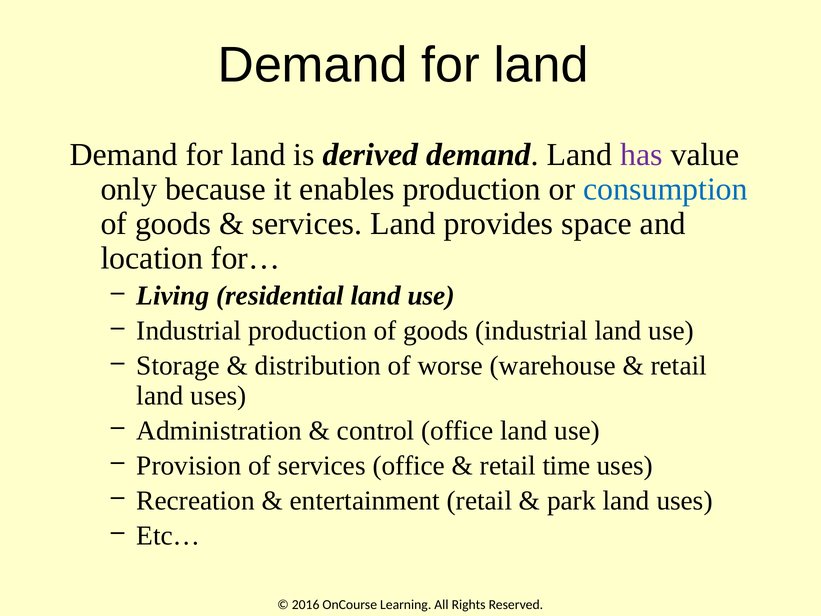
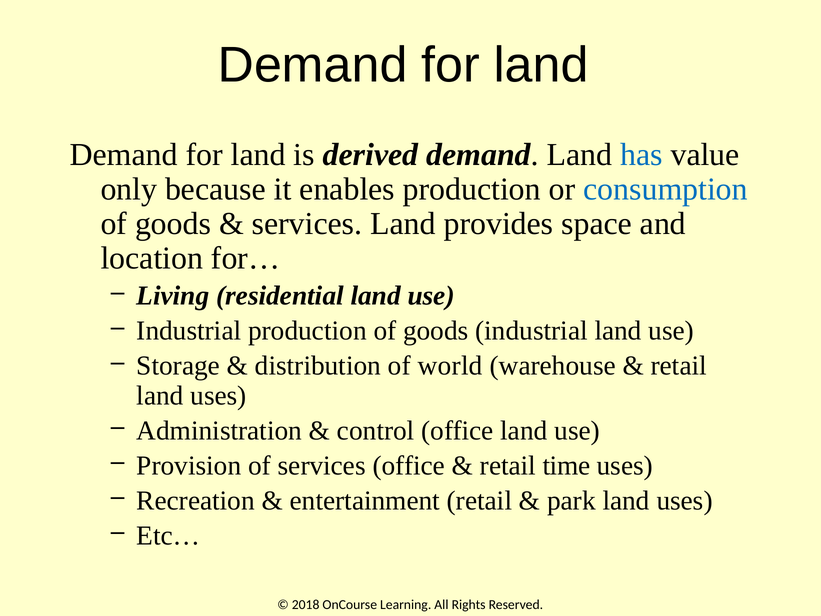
has colour: purple -> blue (641, 155)
worse: worse -> world (450, 366)
2016: 2016 -> 2018 (306, 604)
